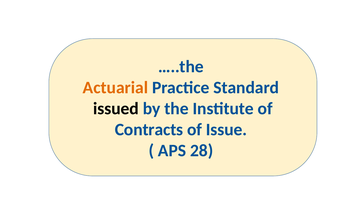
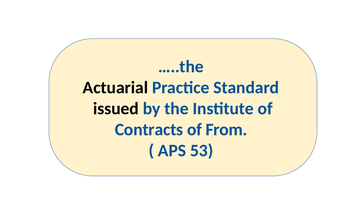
Actuarial colour: orange -> black (115, 87)
Issue: Issue -> From (226, 129)
28: 28 -> 53 (202, 150)
